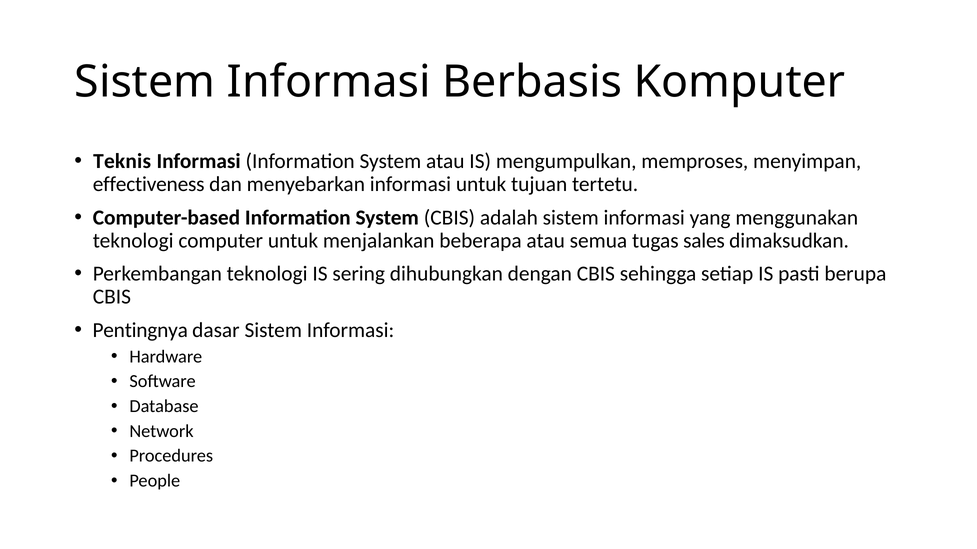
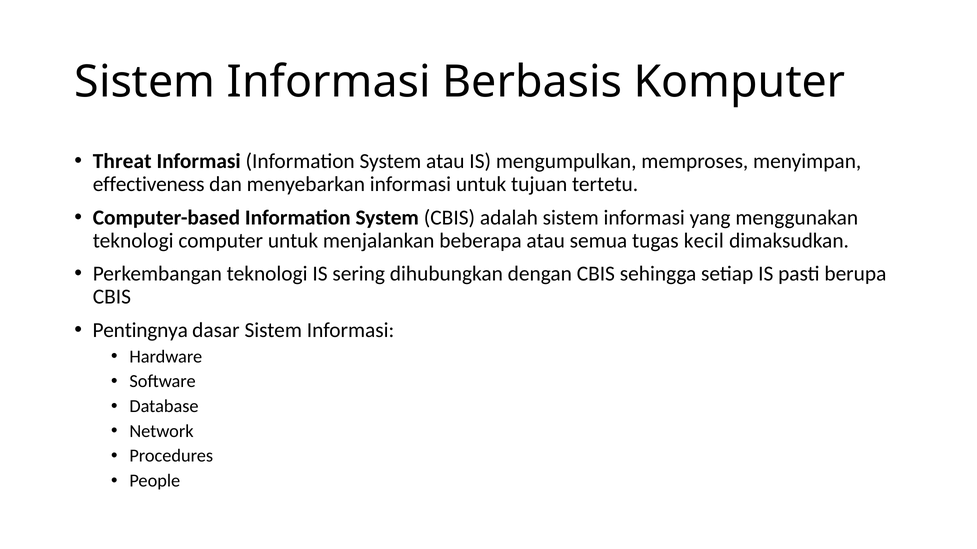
Teknis: Teknis -> Threat (122, 161)
sales: sales -> kecil (704, 241)
